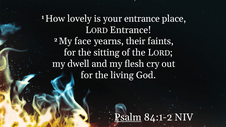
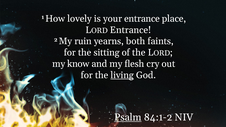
face: face -> ruin (83, 41)
their: their -> both (136, 41)
dwell: dwell -> know (78, 64)
living underline: none -> present (122, 75)
